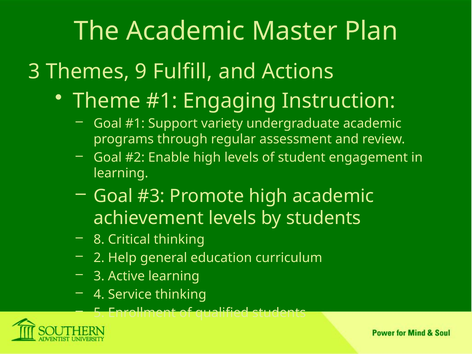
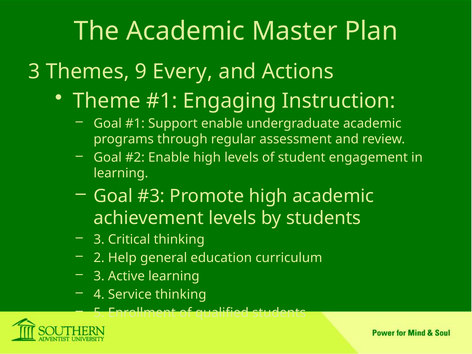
Fulfill: Fulfill -> Every (183, 71)
Support variety: variety -> enable (222, 123)
8: 8 -> 3 (99, 239)
